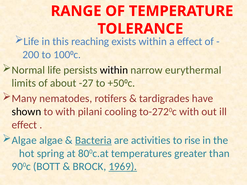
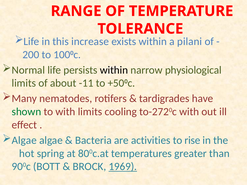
reaching: reaching -> increase (90, 42)
effect: effect -> pilani (190, 42)
eurythermal: eurythermal -> physiological (193, 70)
-27: -27 -> -11 (86, 83)
shown colour: black -> green (26, 112)
with pilani: pilani -> limits (90, 112)
Bacteria underline: present -> none (93, 140)
